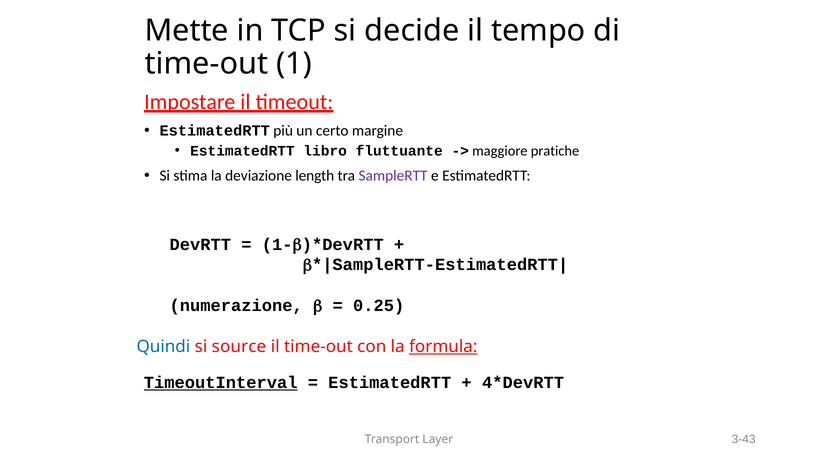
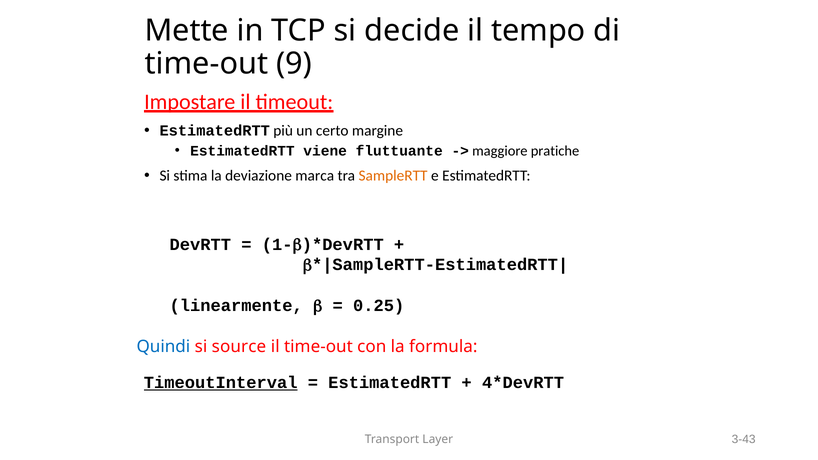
1: 1 -> 9 (294, 64)
libro: libro -> viene (325, 151)
length: length -> marca (315, 176)
SampleRTT colour: purple -> orange (393, 176)
numerazione: numerazione -> linearmente (236, 306)
formula underline: present -> none (443, 347)
